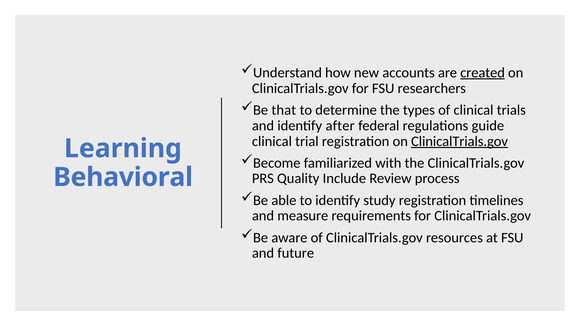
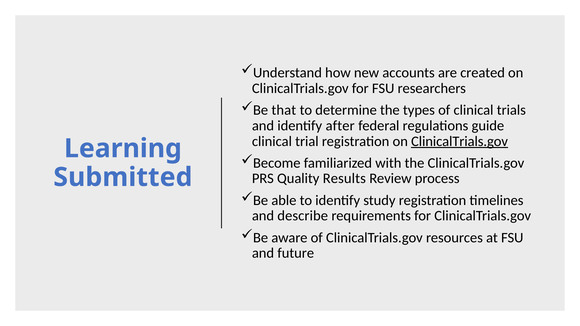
created underline: present -> none (483, 73)
Include: Include -> Results (344, 179)
Behavioral: Behavioral -> Submitted (123, 177)
measure: measure -> describe (303, 216)
